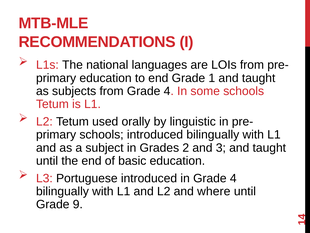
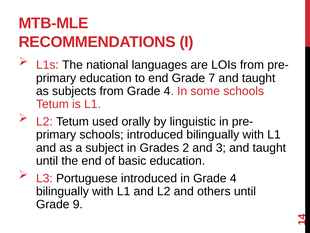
Grade 1: 1 -> 7 (212, 78)
where: where -> others (214, 191)
